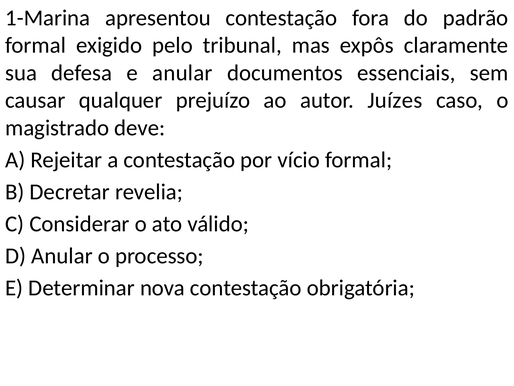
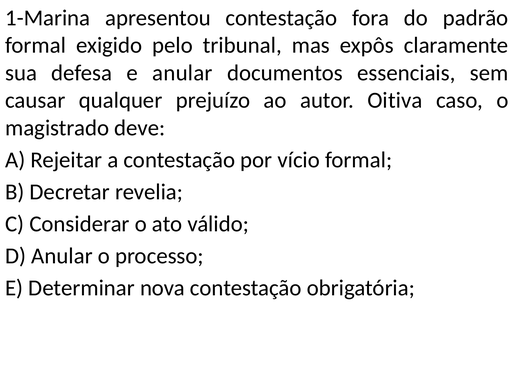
Juízes: Juízes -> Oitiva (395, 100)
